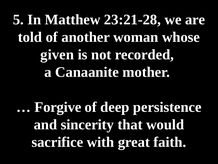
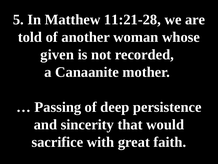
23:21-28: 23:21-28 -> 11:21-28 (132, 20)
Forgive: Forgive -> Passing (58, 107)
